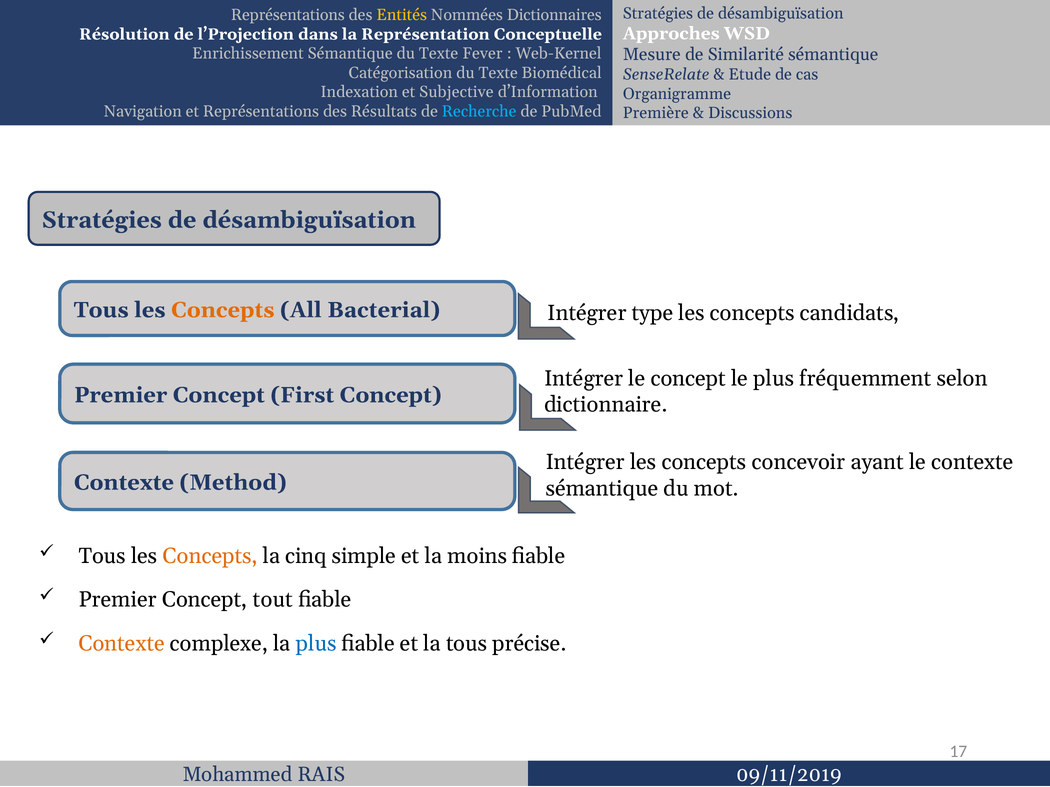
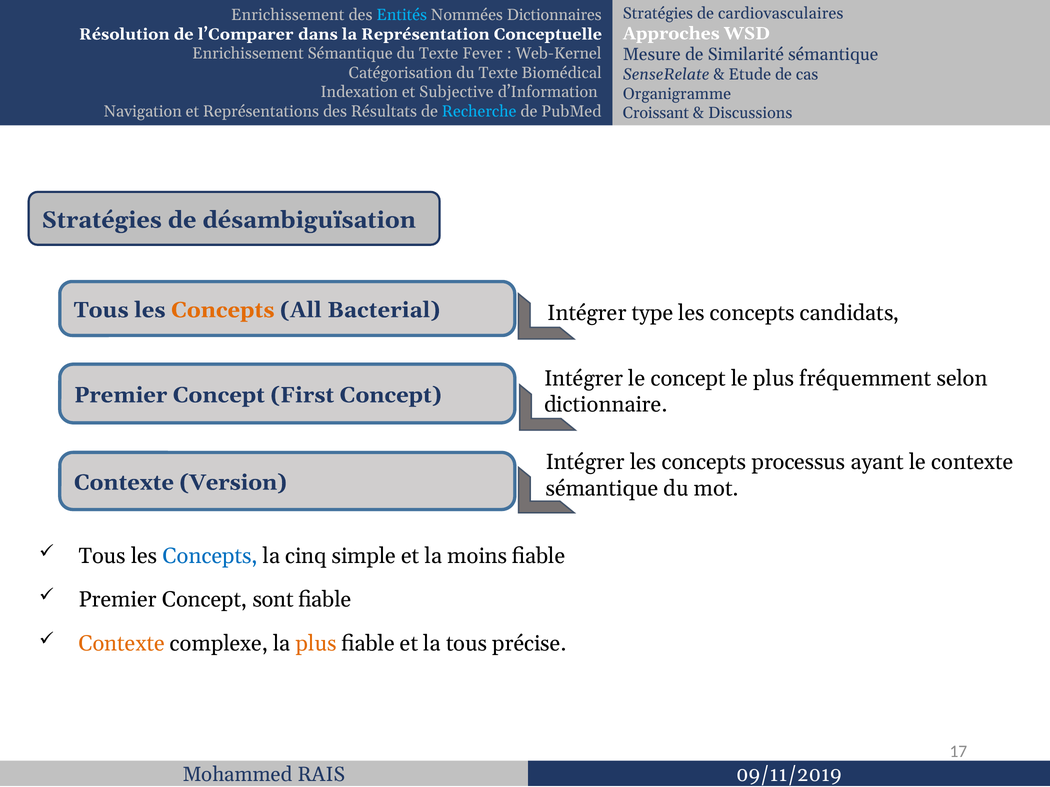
désambiguïsation: désambiguïsation -> cardiovasculaires (781, 13)
Représentations: Représentations -> Enrichissement (288, 15)
Entités colour: yellow -> light blue (402, 15)
l’Projection: l’Projection -> l’Comparer (246, 34)
Première: Première -> Croissant (656, 113)
concevoir: concevoir -> processus (799, 463)
Method: Method -> Version (233, 483)
Concepts colour: orange -> blue (210, 556)
tout: tout -> sont (273, 600)
plus colour: blue -> orange (316, 644)
